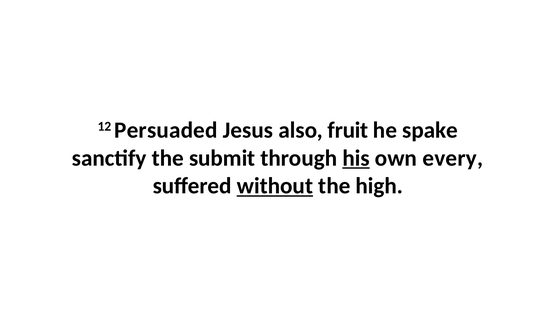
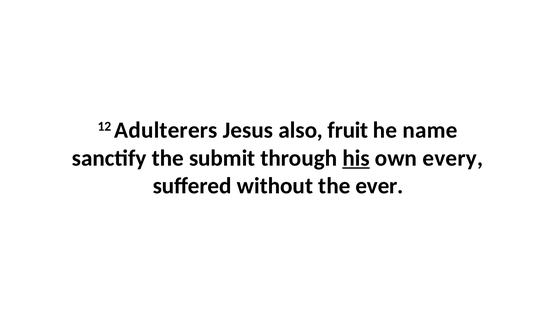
Persuaded: Persuaded -> Adulterers (166, 130)
spake: spake -> name (430, 130)
without underline: present -> none (275, 186)
high: high -> ever (379, 186)
